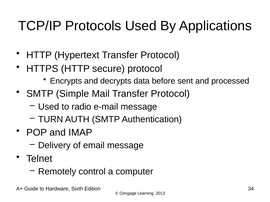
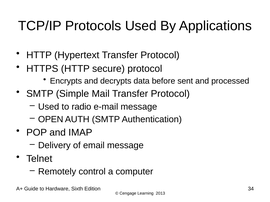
TURN: TURN -> OPEN (51, 120)
